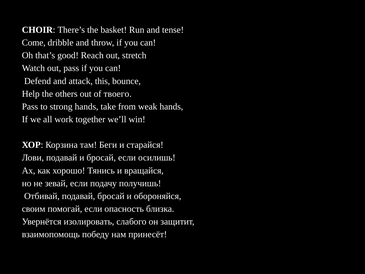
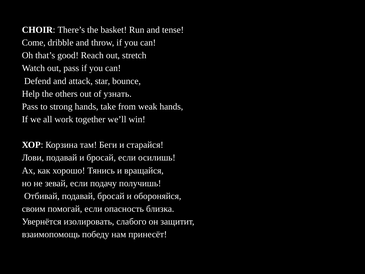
this: this -> star (103, 81)
твоего: твоего -> узнать (118, 94)
